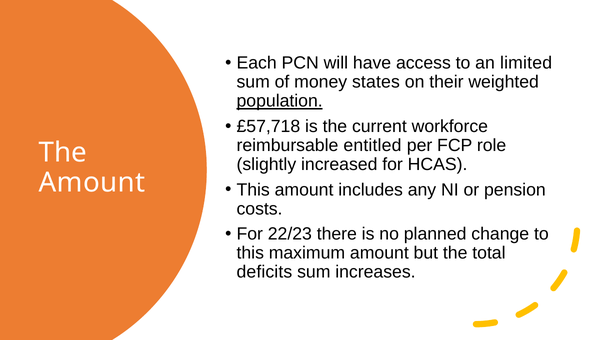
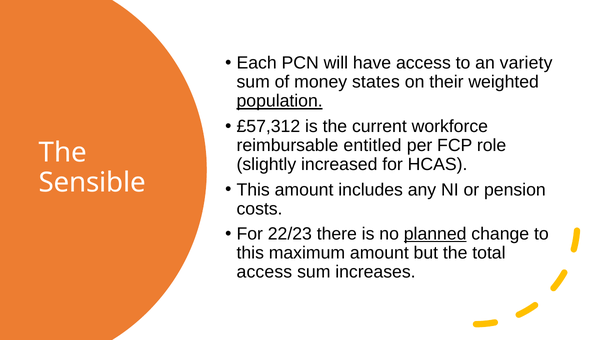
limited: limited -> variety (526, 63)
£57,718: £57,718 -> £57,312 (268, 127)
Amount: Amount -> Sensible (92, 183)
planned underline: none -> present (435, 234)
deficits: deficits -> access (264, 272)
